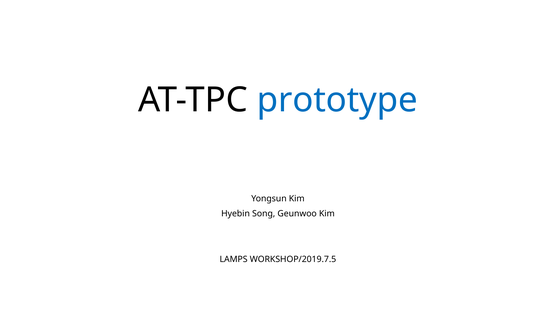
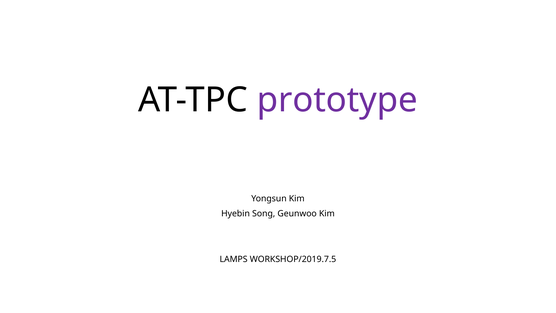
prototype colour: blue -> purple (337, 100)
